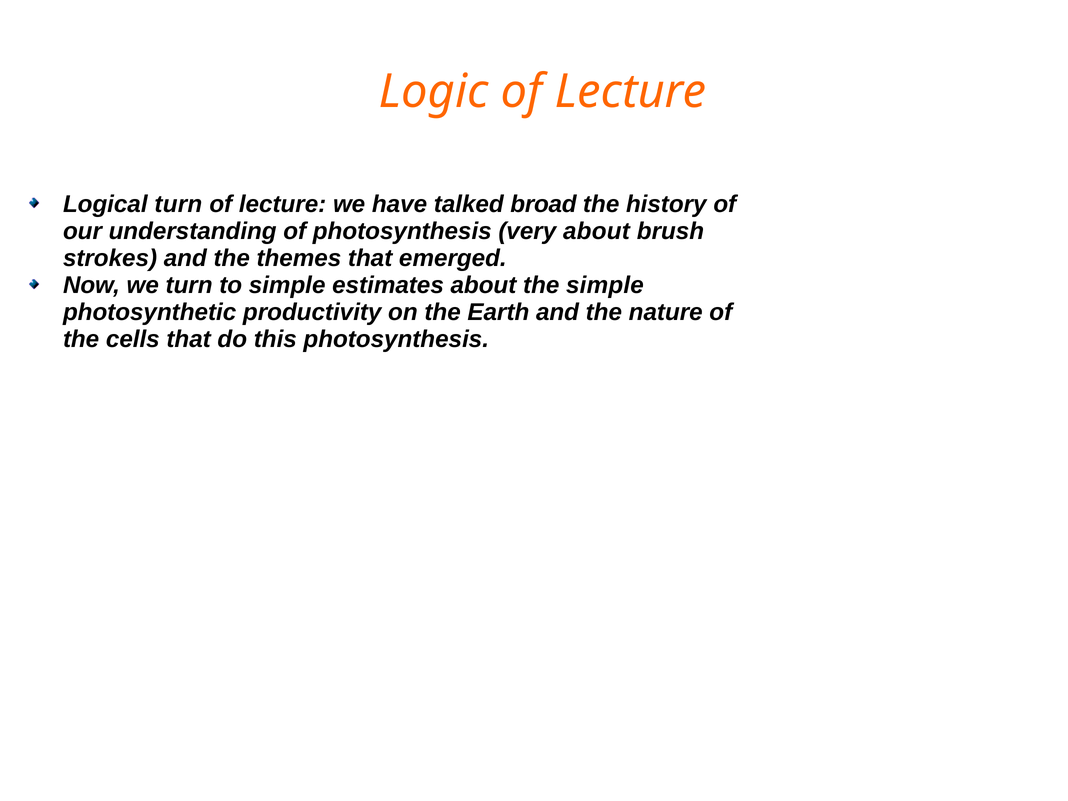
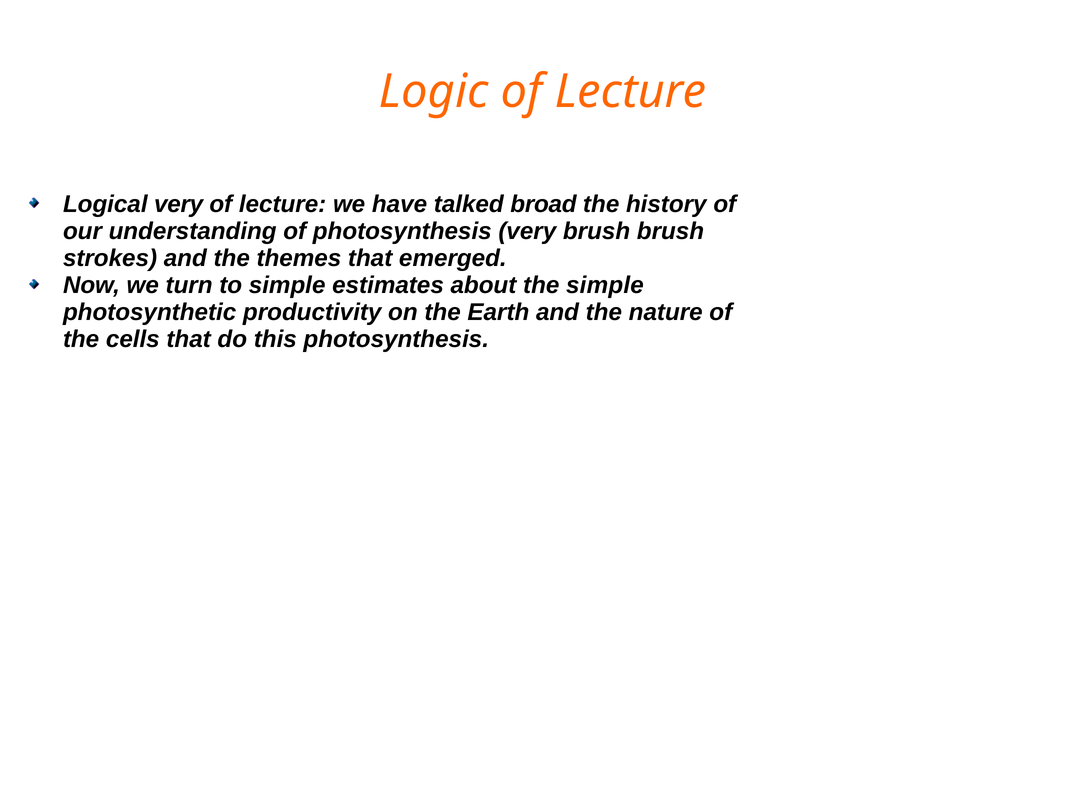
Logical turn: turn -> very (179, 204)
very about: about -> brush (597, 231)
